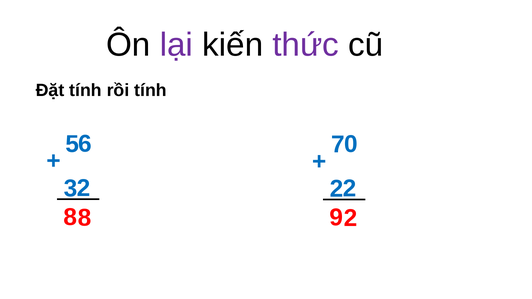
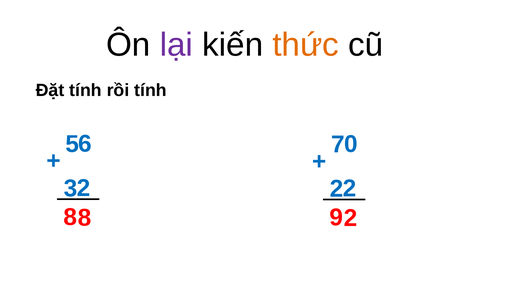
thức colour: purple -> orange (306, 45)
